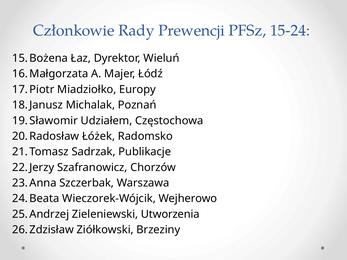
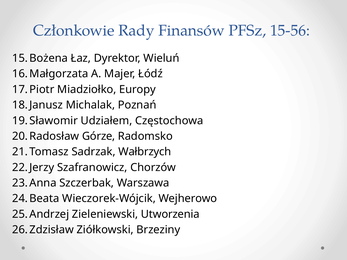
Prewencji: Prewencji -> Finansów (192, 31)
15-24: 15-24 -> 15-56 (290, 31)
Łóżek: Łóżek -> Górze (99, 136)
Publikacje: Publikacje -> Wałbrzych (145, 152)
